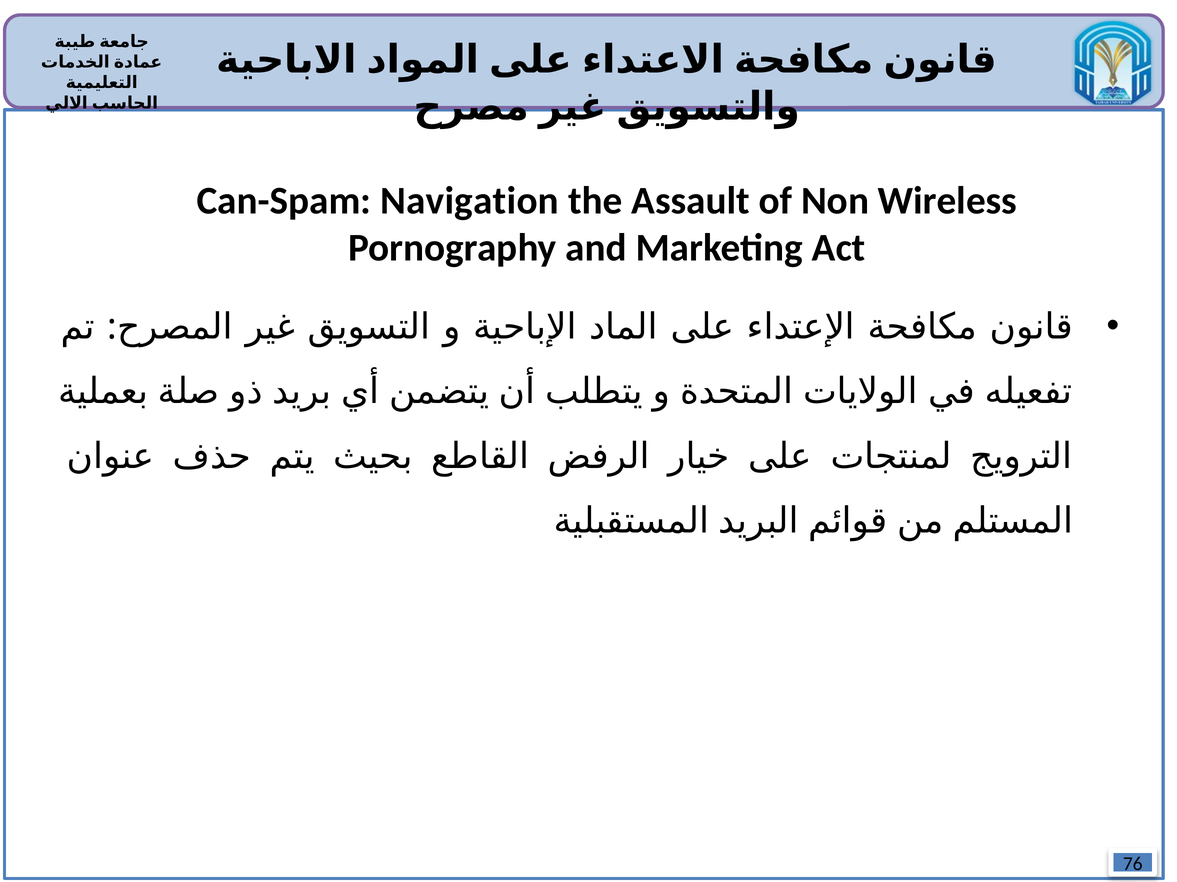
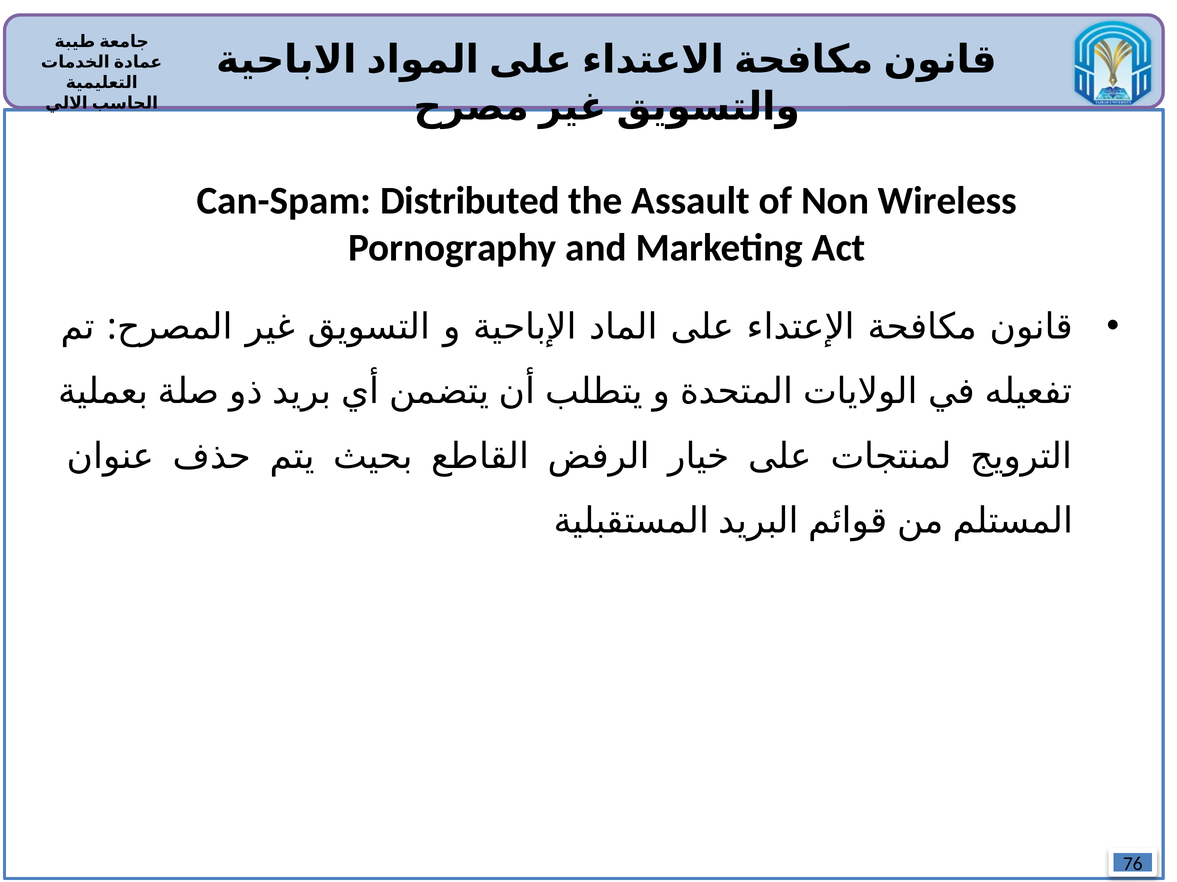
Navigation: Navigation -> Distributed (470, 201)
